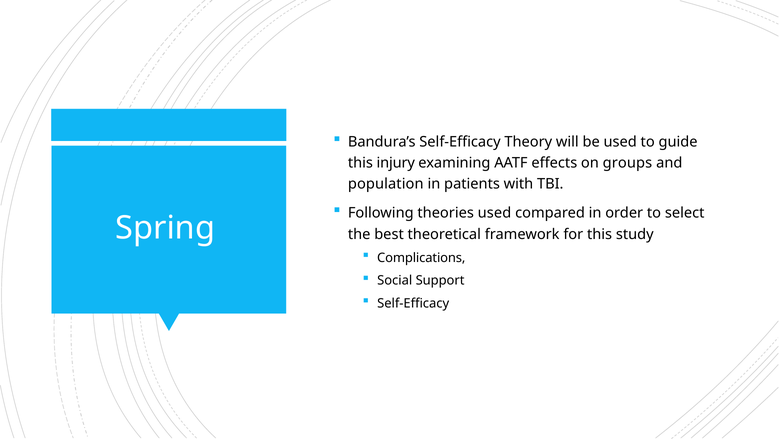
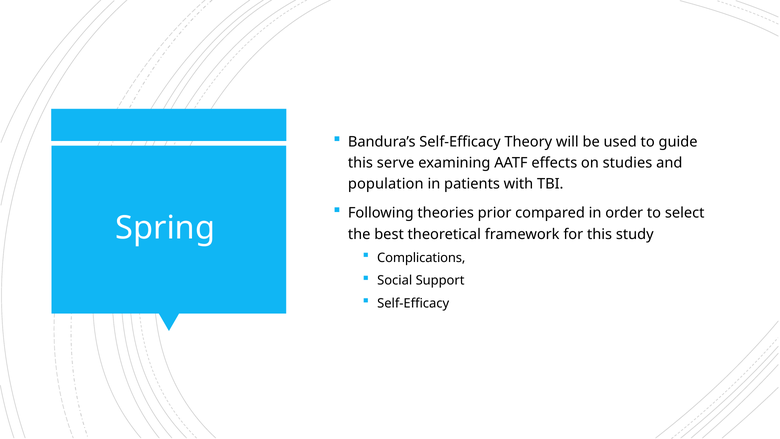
injury: injury -> serve (396, 163)
groups: groups -> studies (628, 163)
theories used: used -> prior (495, 213)
